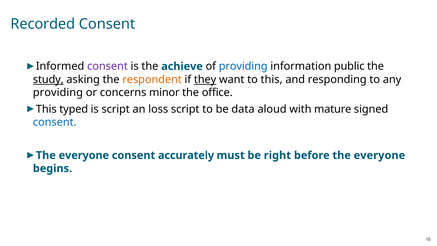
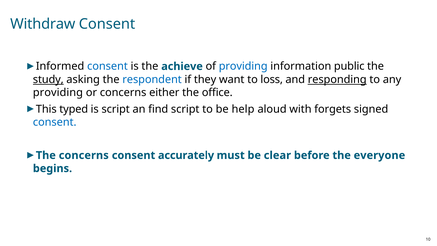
Recorded: Recorded -> Withdraw (43, 24)
consent colour: purple -> blue (107, 66)
respondent colour: orange -> blue (152, 79)
they underline: present -> none (205, 79)
to this: this -> loss (272, 79)
responding underline: none -> present (337, 79)
minor: minor -> either (164, 93)
loss: loss -> find (158, 109)
data: data -> help (243, 109)
mature: mature -> forgets (333, 109)
everyone: everyone -> concerns (84, 155)
right: right -> clear (277, 155)
